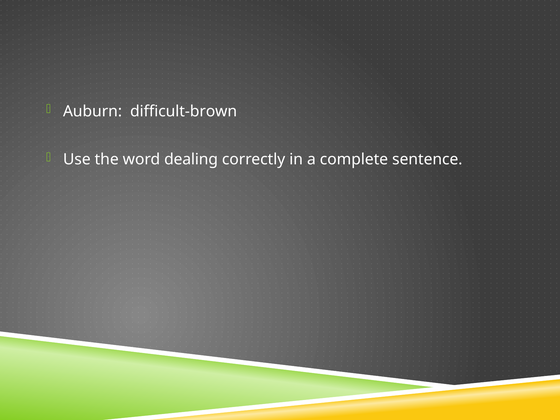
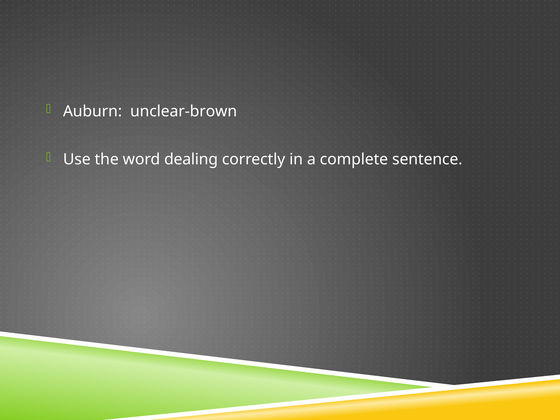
difficult-brown: difficult-brown -> unclear-brown (184, 111)
